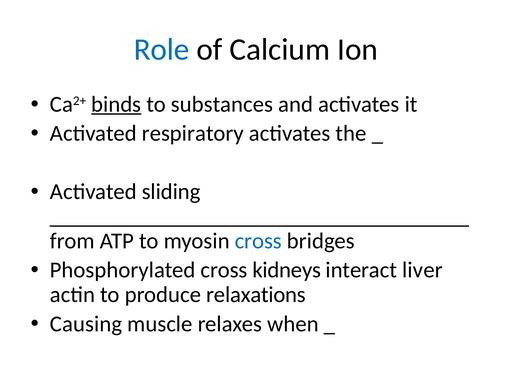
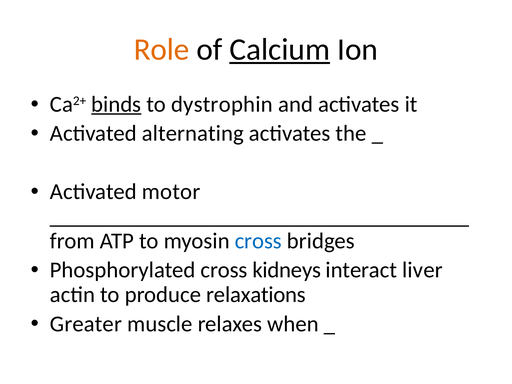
Role colour: blue -> orange (162, 50)
Calcium underline: none -> present (280, 50)
substances: substances -> dystrophin (222, 104)
respiratory: respiratory -> alternating (193, 133)
sliding: sliding -> motor (171, 192)
Causing: Causing -> Greater (86, 324)
